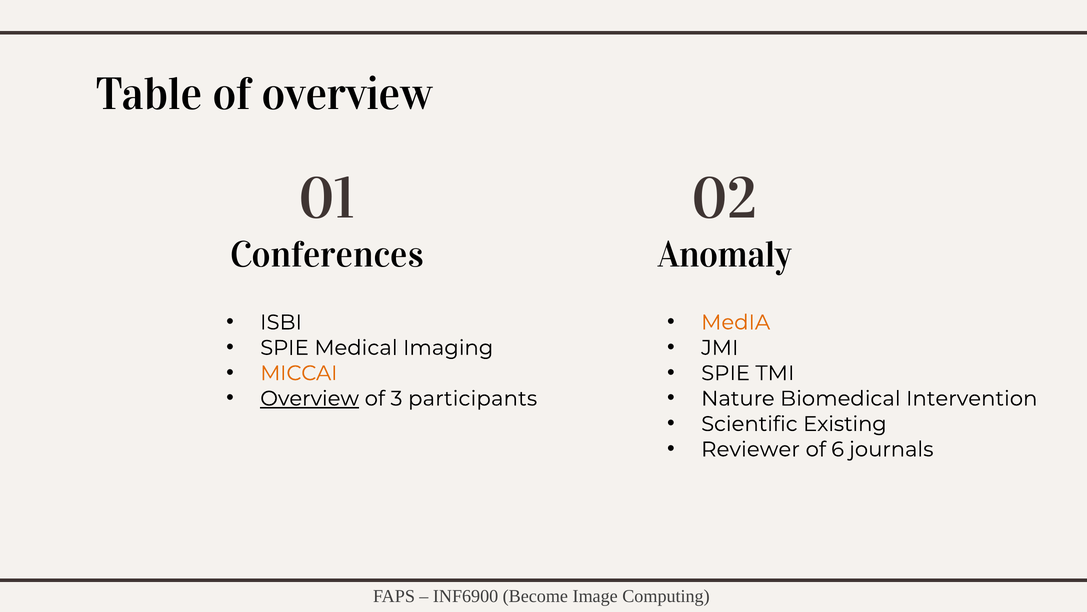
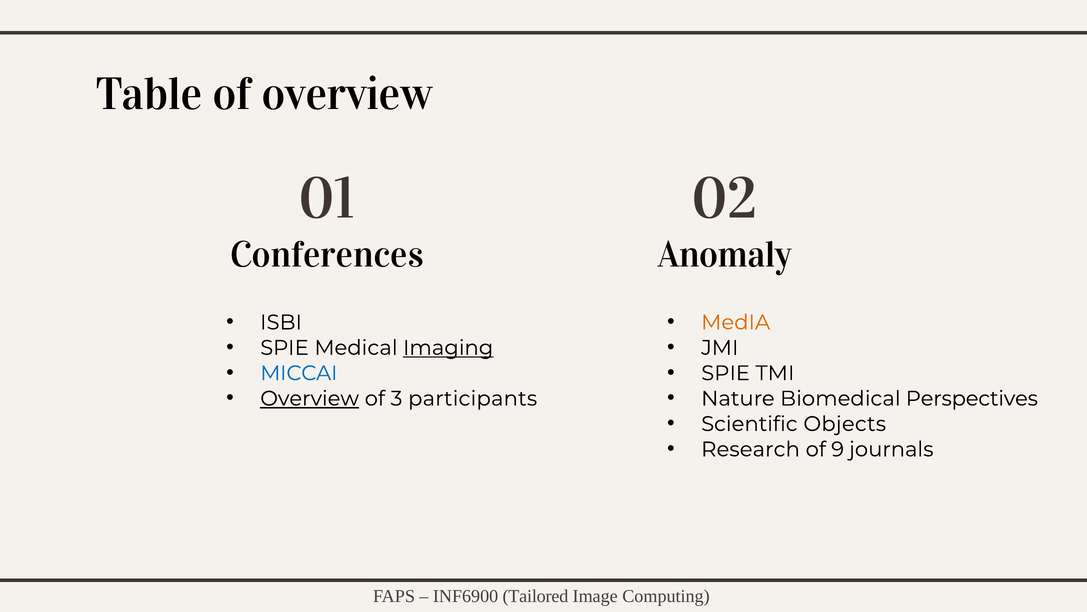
Imaging underline: none -> present (448, 347)
MICCAI colour: orange -> blue (299, 373)
Intervention: Intervention -> Perspectives (972, 398)
Existing: Existing -> Objects (845, 424)
Reviewer: Reviewer -> Research (751, 449)
6: 6 -> 9 (838, 449)
Become: Become -> Tailored (535, 596)
